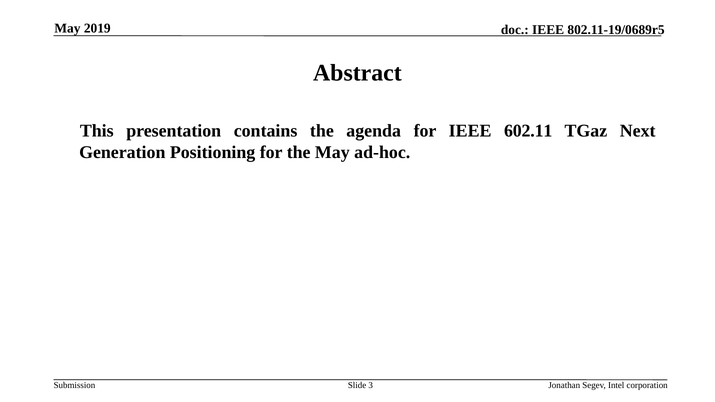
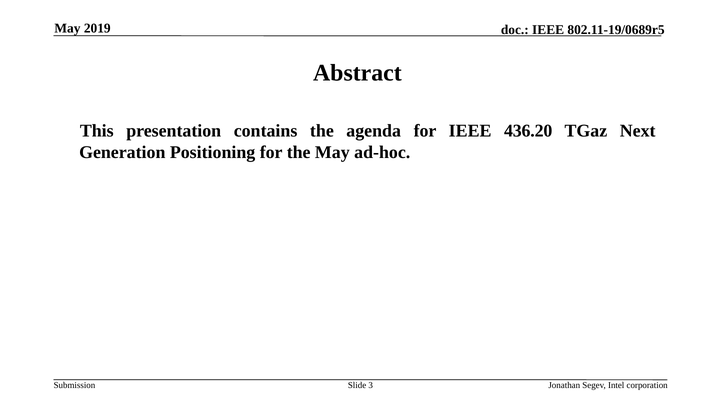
602.11: 602.11 -> 436.20 (528, 131)
